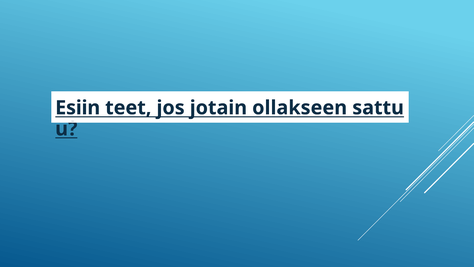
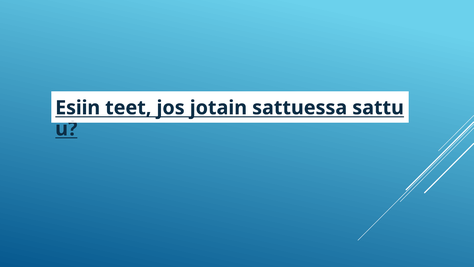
ollakseen: ollakseen -> sattuessa (300, 108)
